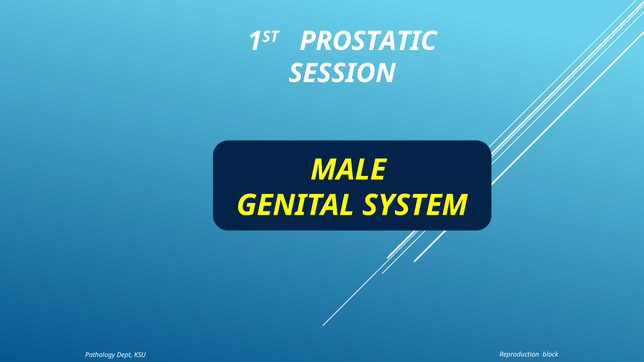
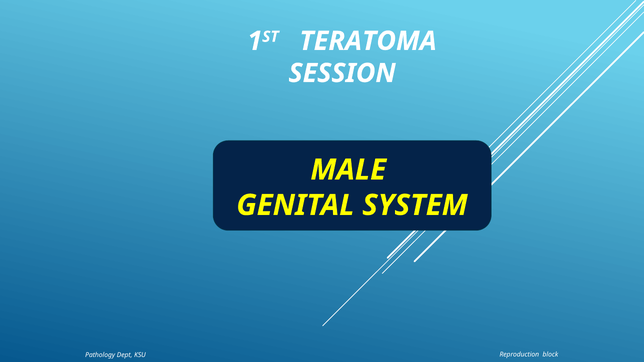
PROSTATIC: PROSTATIC -> TERATOMA (368, 41)
